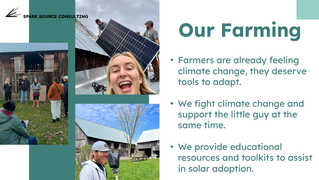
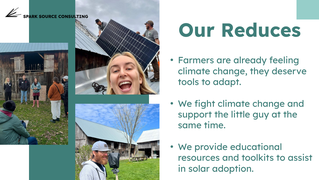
Farming: Farming -> Reduces (261, 30)
